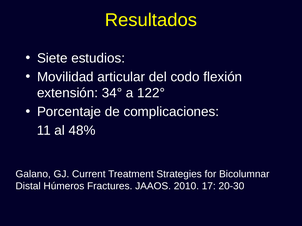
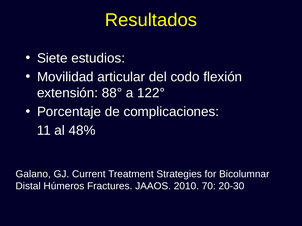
34°: 34° -> 88° (112, 93)
17: 17 -> 70 (209, 186)
